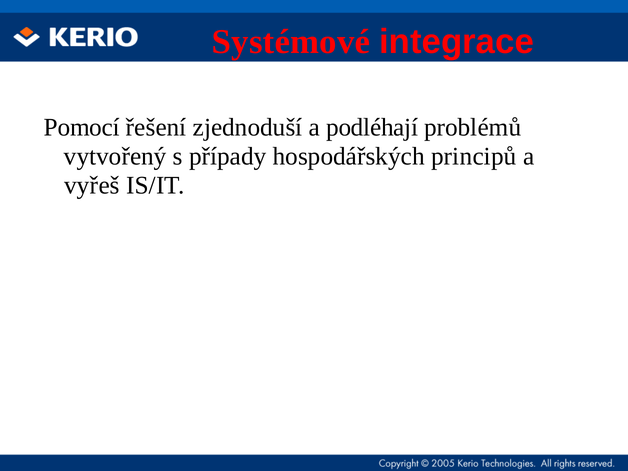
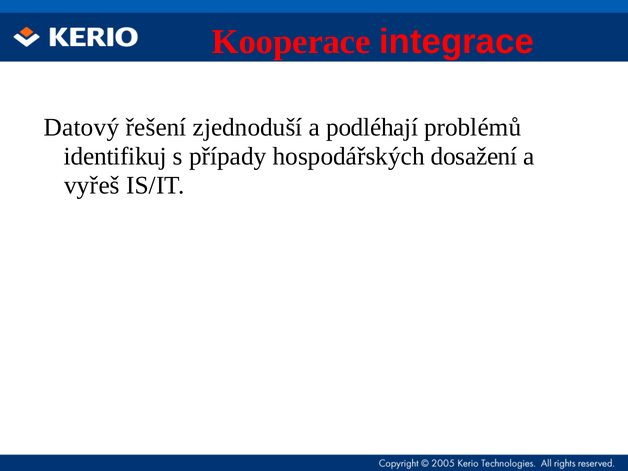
Systémové: Systémové -> Kooperace (291, 42)
Pomocí: Pomocí -> Datový (82, 127)
vytvořený: vytvořený -> identifikuj (115, 156)
principů: principů -> dosažení (474, 156)
